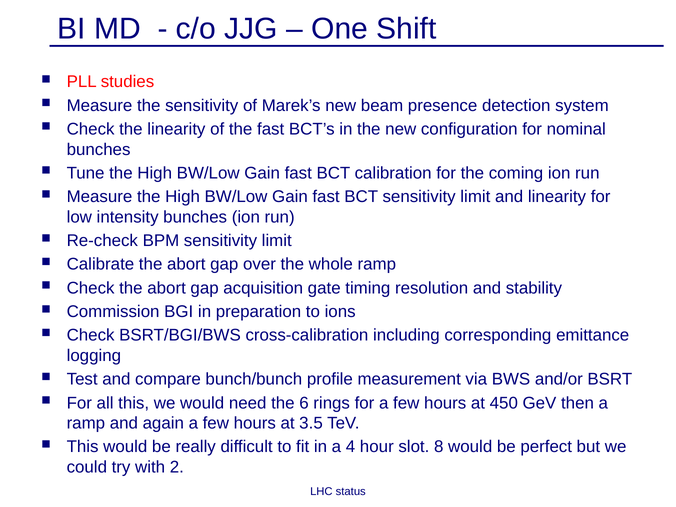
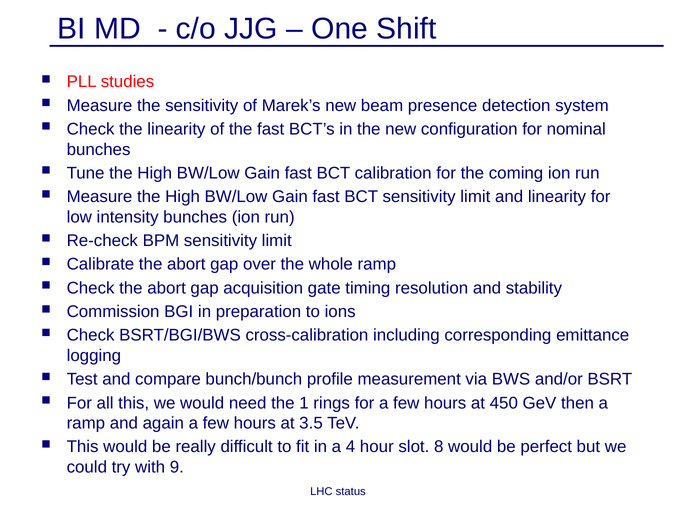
6: 6 -> 1 (304, 403)
2: 2 -> 9 (177, 467)
